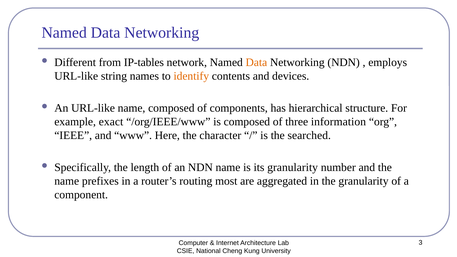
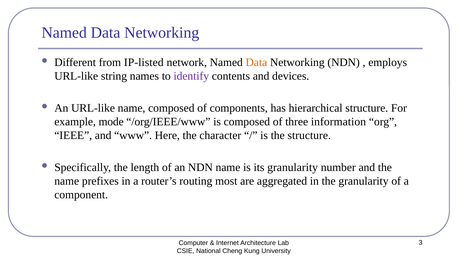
IP-tables: IP-tables -> IP-listed (144, 62)
identify colour: orange -> purple (191, 76)
exact: exact -> mode (111, 122)
the searched: searched -> structure (309, 135)
